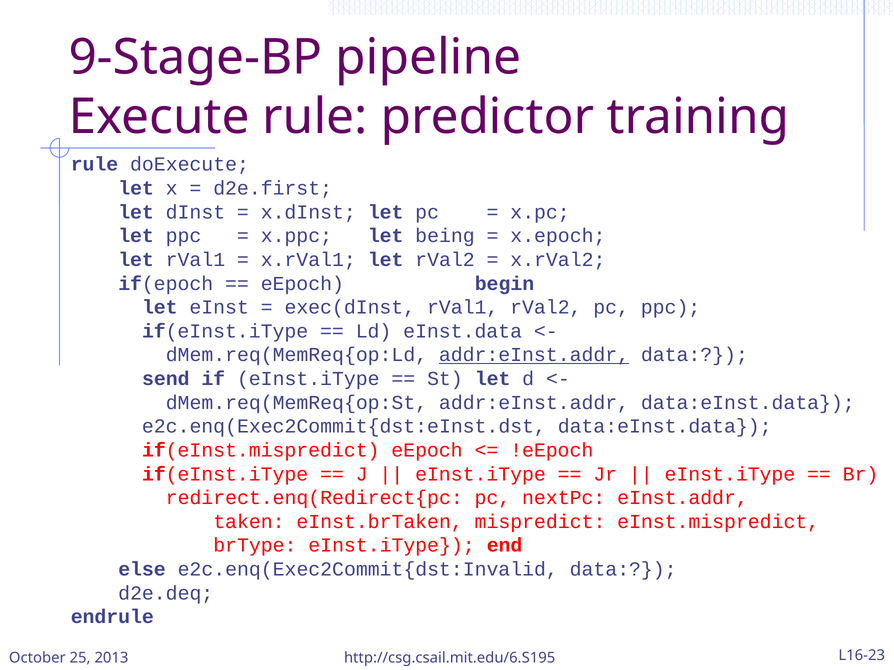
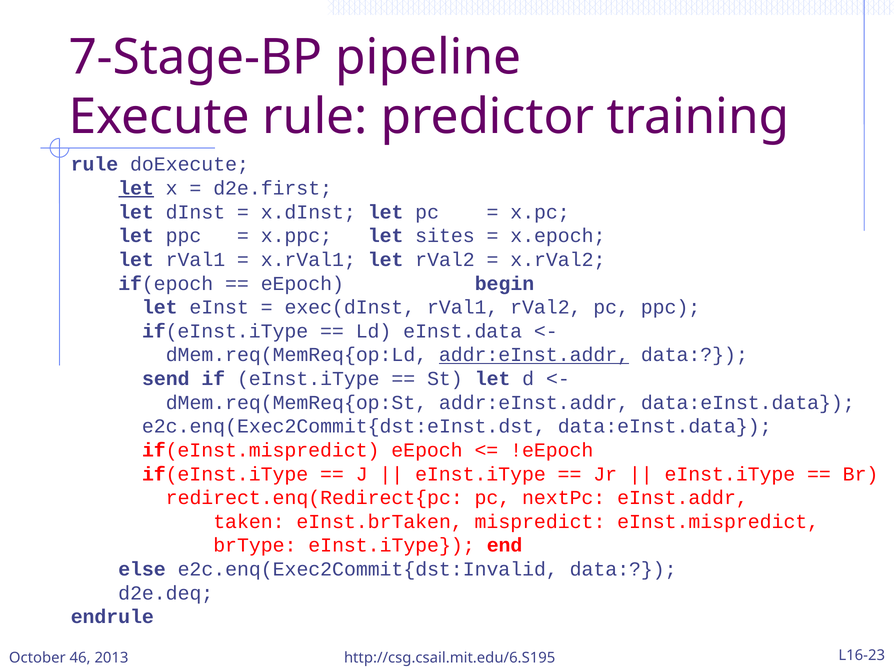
9-Stage-BP: 9-Stage-BP -> 7-Stage-BP (196, 57)
let underline: none -> present (136, 188)
being: being -> sites (445, 236)
25: 25 -> 46 (80, 658)
